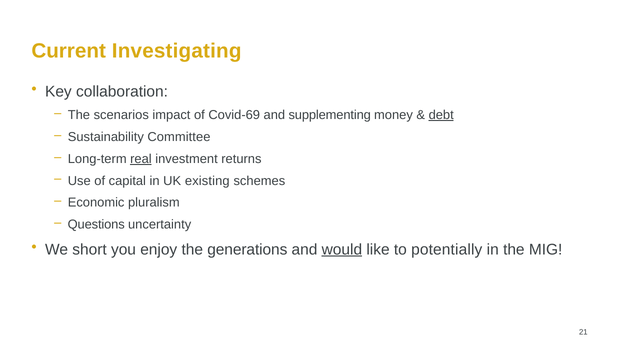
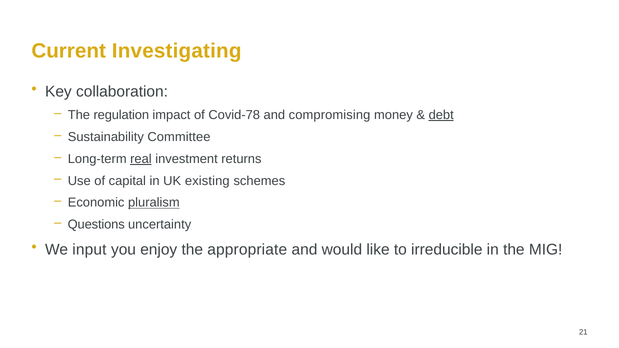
scenarios: scenarios -> regulation (121, 115)
Covid-69: Covid-69 -> Covid-78 (234, 115)
supplementing: supplementing -> compromising (330, 115)
pluralism underline: none -> present (154, 203)
short: short -> input (89, 250)
generations: generations -> appropriate (247, 250)
would underline: present -> none (342, 250)
potentially: potentially -> irreducible (447, 250)
